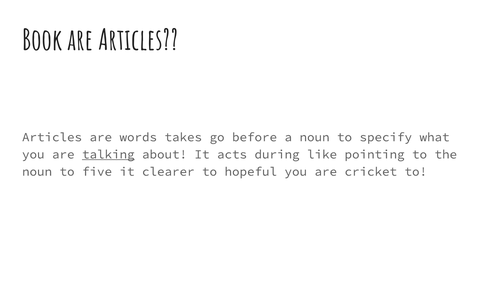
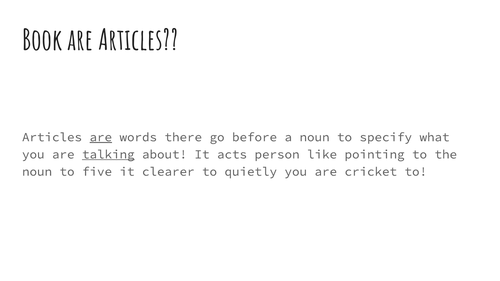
are underline: none -> present (101, 137)
takes: takes -> there (183, 137)
during: during -> person (277, 154)
hopeful: hopeful -> quietly (251, 172)
